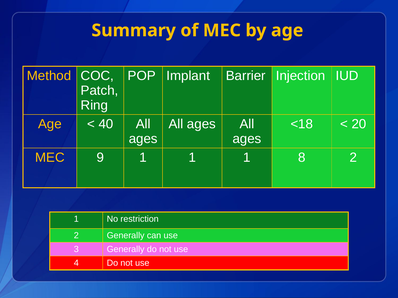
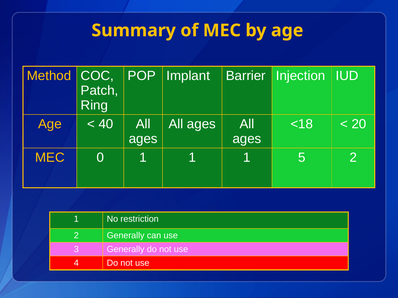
9: 9 -> 0 (100, 158)
8: 8 -> 5 (302, 158)
